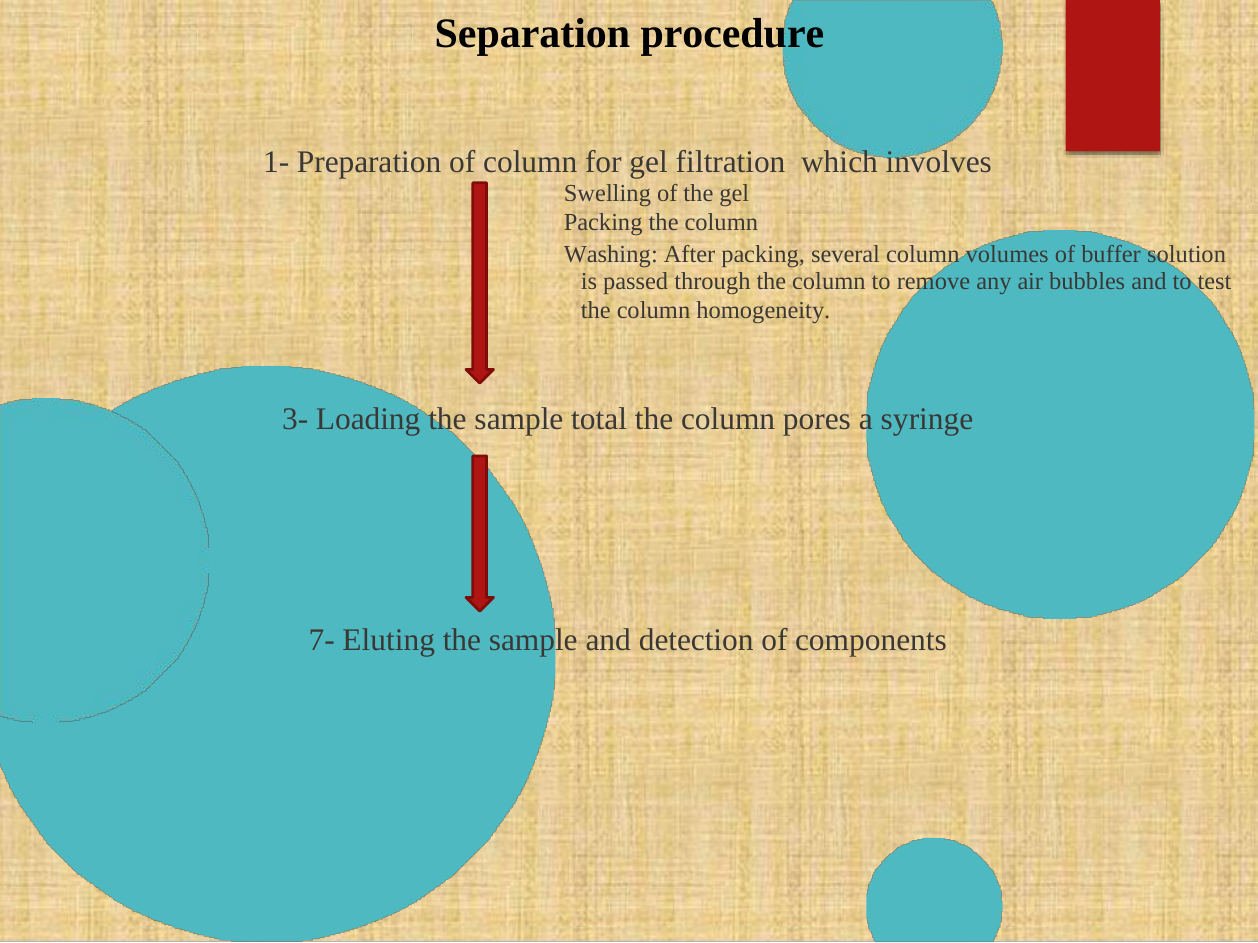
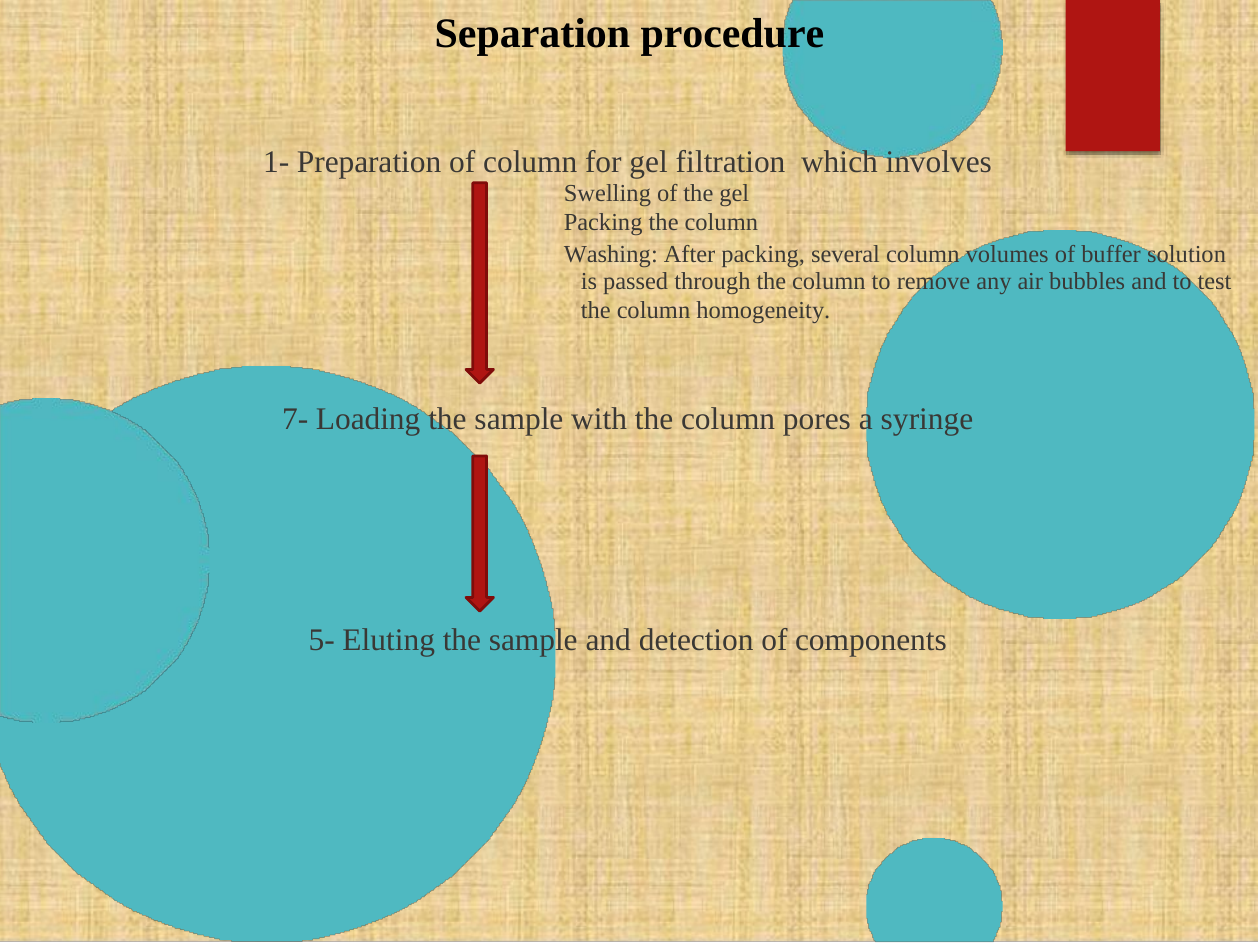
3-: 3- -> 7- (295, 420)
total: total -> with (599, 420)
7-: 7- -> 5- (322, 641)
